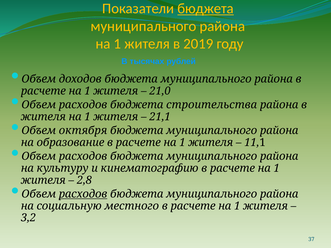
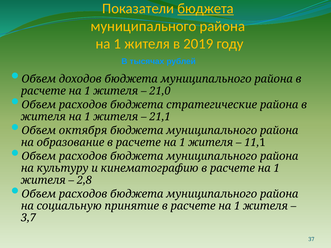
строительства: строительства -> стратегические (212, 105)
расходов underline: present -> none (83, 194)
местного: местного -> принятие (132, 206)
3,2: 3,2 -> 3,7 (28, 218)
